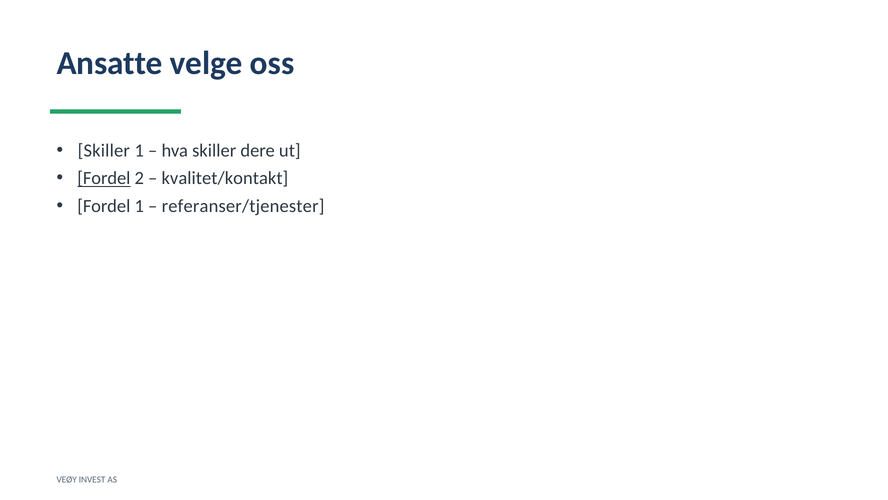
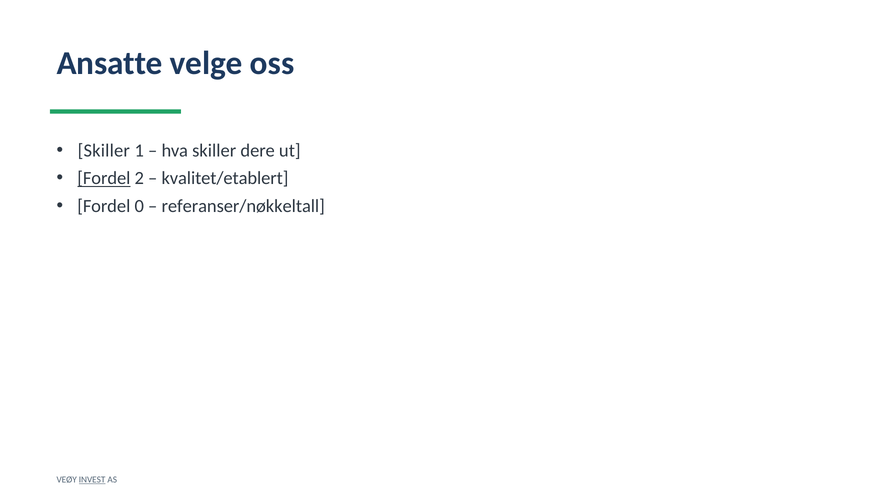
kvalitet/kontakt: kvalitet/kontakt -> kvalitet/etablert (225, 178)
Fordel 1: 1 -> 0 (139, 206)
referanser/tjenester: referanser/tjenester -> referanser/nøkkeltall (243, 206)
INVEST underline: none -> present (92, 479)
